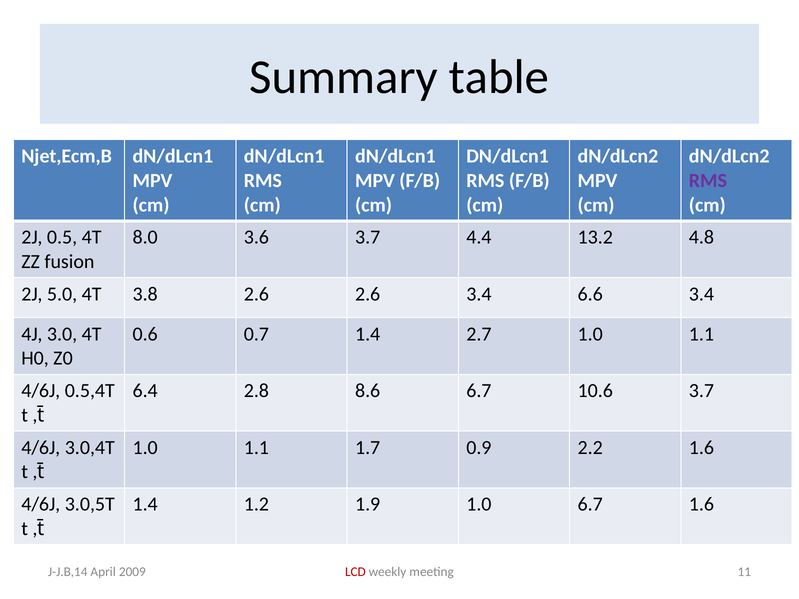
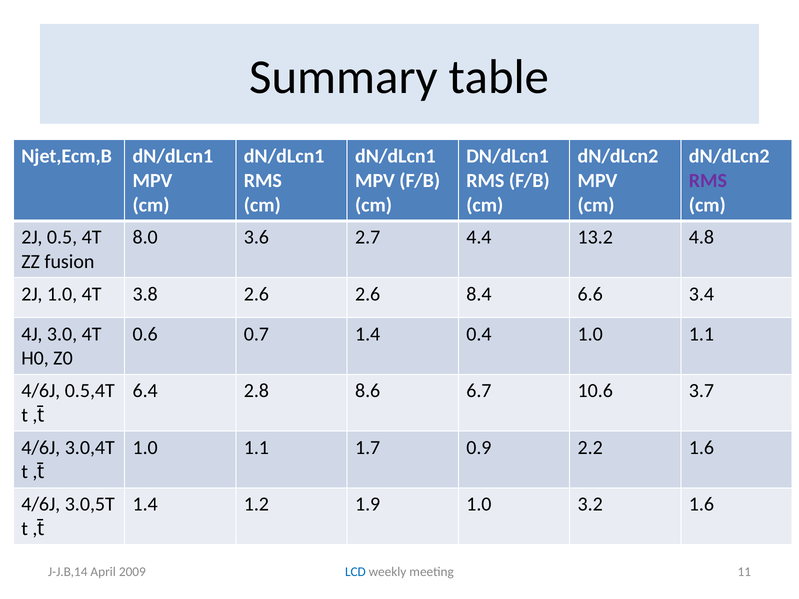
3.6 3.7: 3.7 -> 2.7 (368, 237)
2J 5.0: 5.0 -> 1.0 (62, 294)
2.6 3.4: 3.4 -> 8.4 (479, 294)
2.7: 2.7 -> 0.4 (479, 334)
1.0 6.7: 6.7 -> 3.2 (590, 504)
LCD colour: red -> blue (355, 572)
